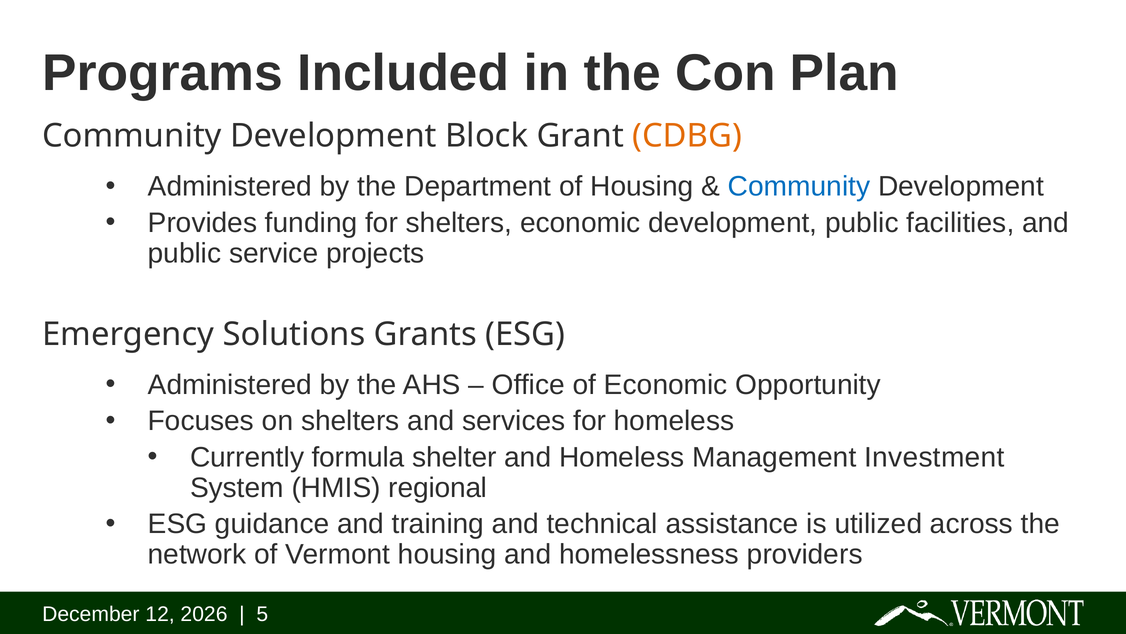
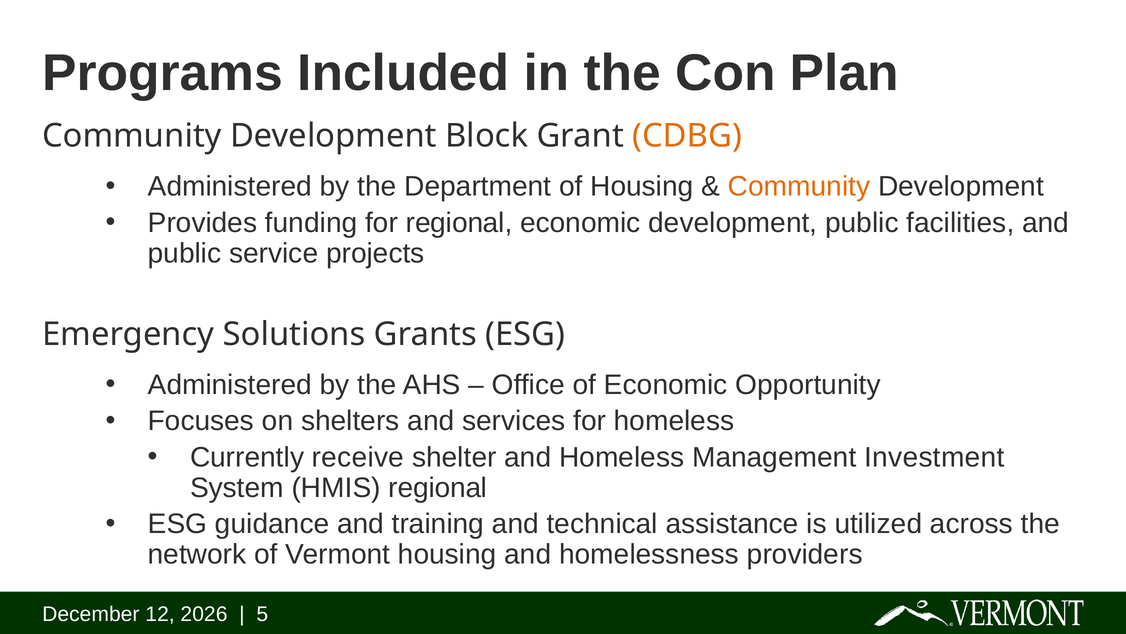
Community colour: blue -> orange (799, 186)
for shelters: shelters -> regional (459, 223)
formula: formula -> receive (358, 457)
